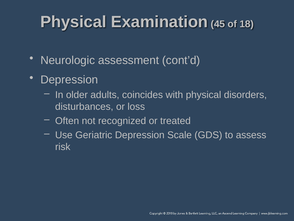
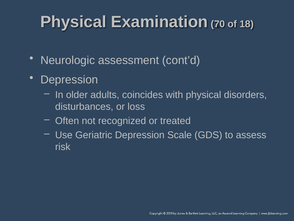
45: 45 -> 70 (218, 24)
